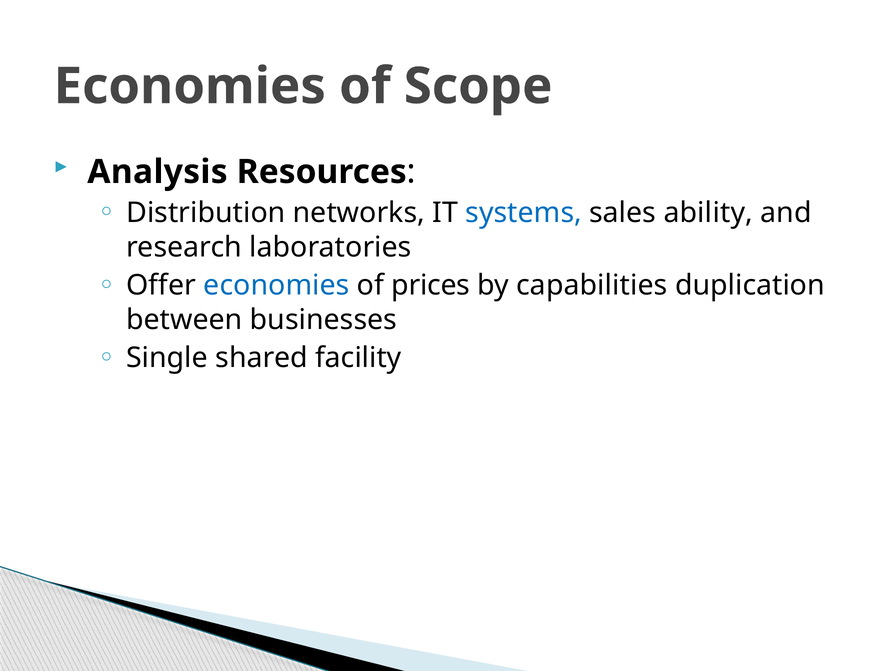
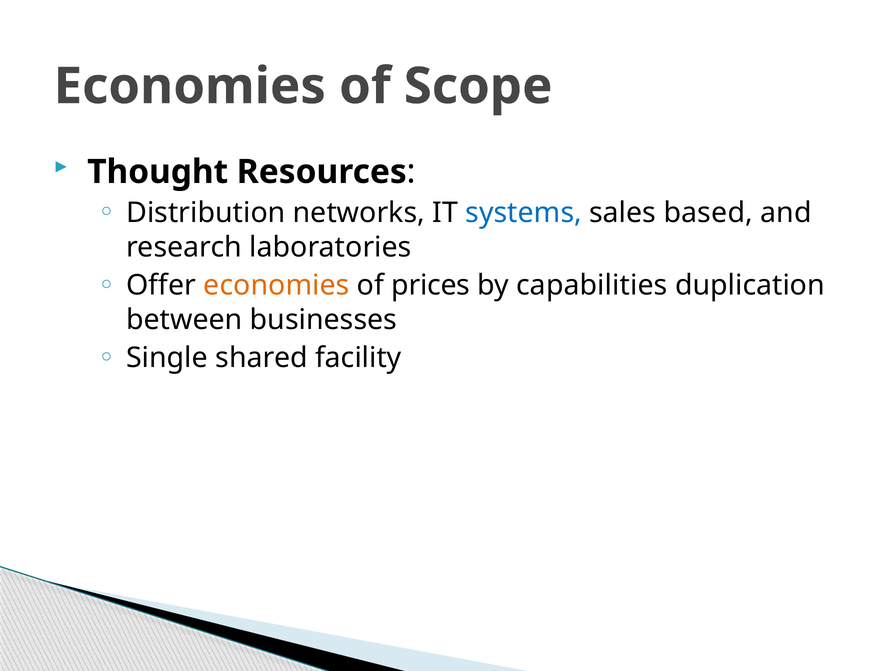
Analysis: Analysis -> Thought (158, 172)
ability: ability -> based (708, 213)
economies colour: blue -> orange (276, 285)
